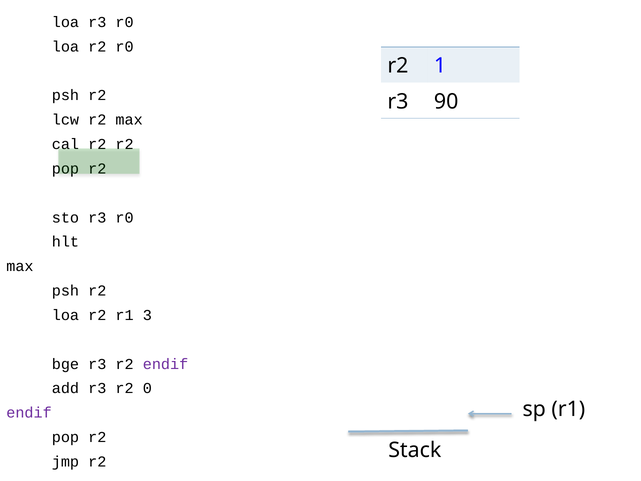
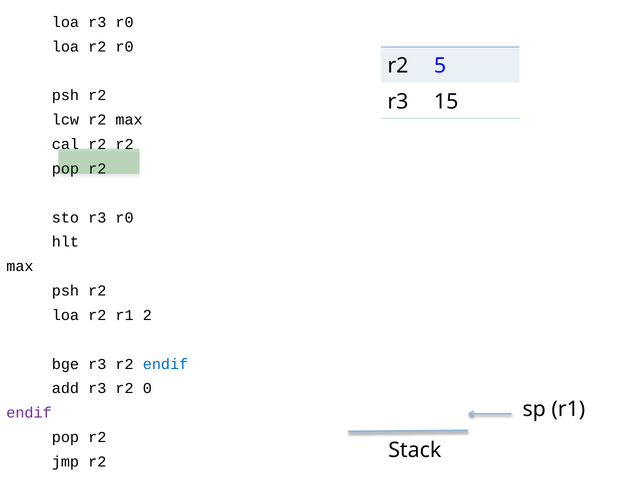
1: 1 -> 5 (440, 66)
90: 90 -> 15 (446, 102)
3: 3 -> 2 (147, 315)
endif colour: purple -> blue (166, 364)
